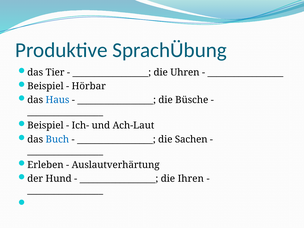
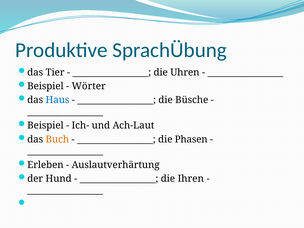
Hörbar: Hörbar -> Wörter (89, 86)
Buch colour: blue -> orange (57, 139)
Sachen: Sachen -> Phasen (191, 139)
